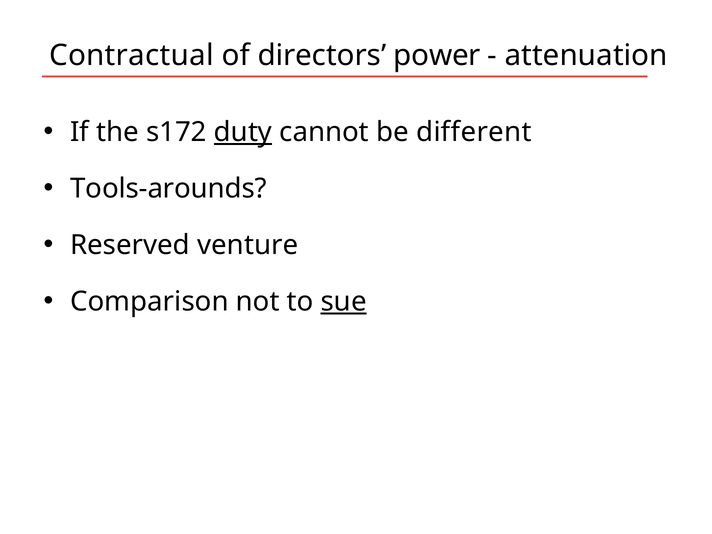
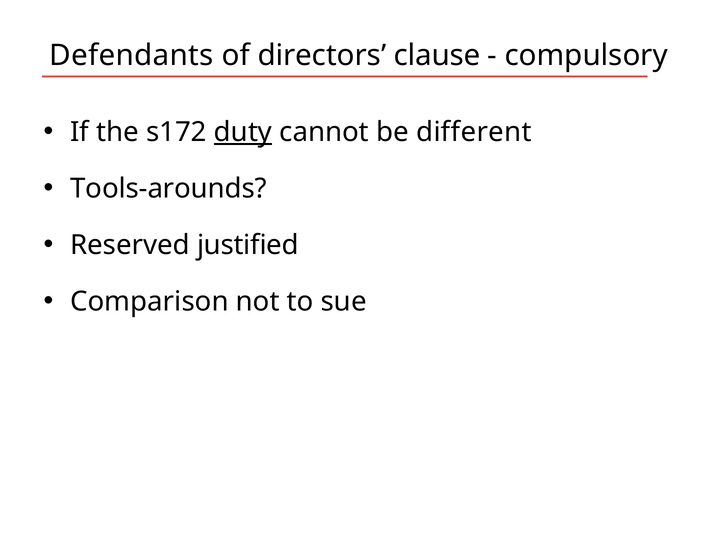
Contractual: Contractual -> Defendants (131, 56)
power: power -> clause (437, 56)
attenuation: attenuation -> compulsory (586, 56)
venture: venture -> justified (248, 245)
sue underline: present -> none (344, 302)
